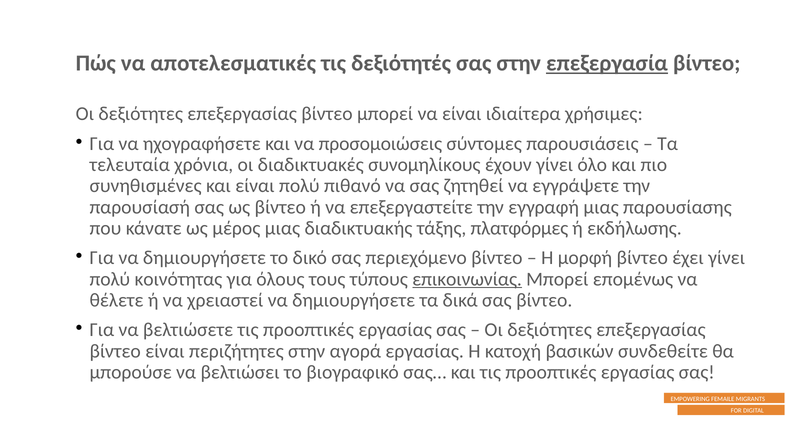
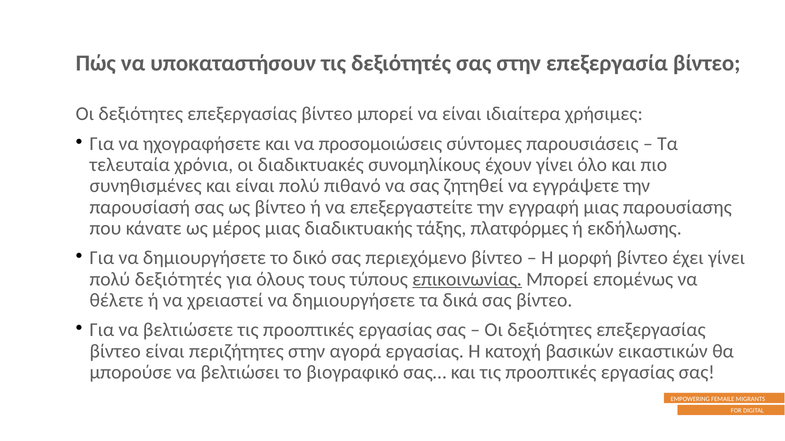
αποτελεσματικές: αποτελεσματικές -> υποκαταστήσουν (233, 63)
επεξεργασία underline: present -> none (607, 63)
πολύ κοινότητας: κοινότητας -> δεξιότητές (178, 279)
συνδεθείτε: συνδεθείτε -> εικαστικών (663, 352)
